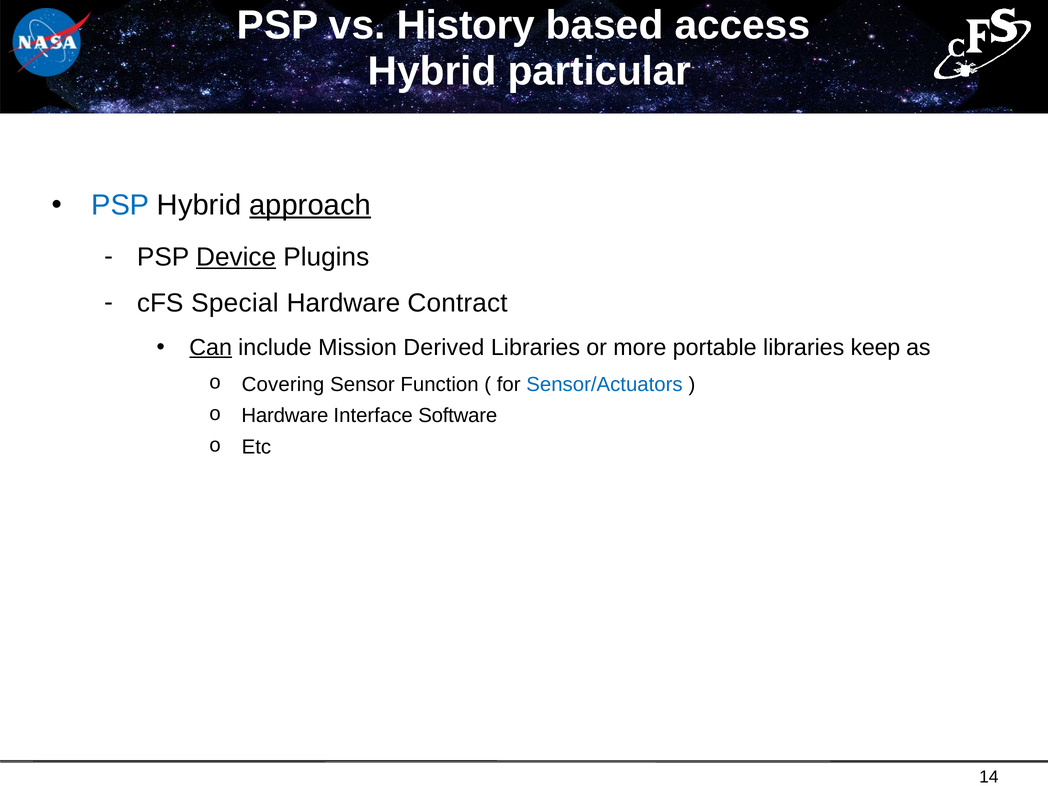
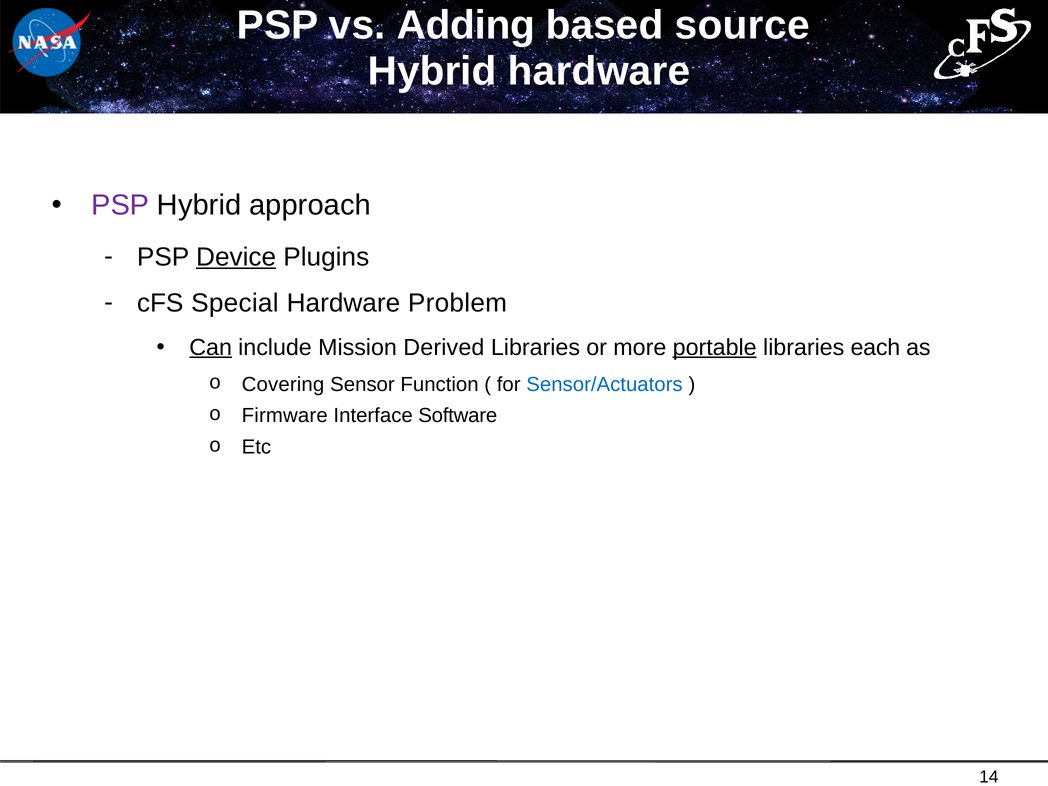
History: History -> Adding (466, 25)
access: access -> source (742, 25)
Hybrid particular: particular -> hardware (599, 71)
PSP colour: blue -> purple (120, 205)
approach underline: present -> none (310, 205)
Contract: Contract -> Problem (457, 303)
portable underline: none -> present (715, 347)
keep: keep -> each (875, 347)
Hardware: Hardware -> Firmware (285, 416)
